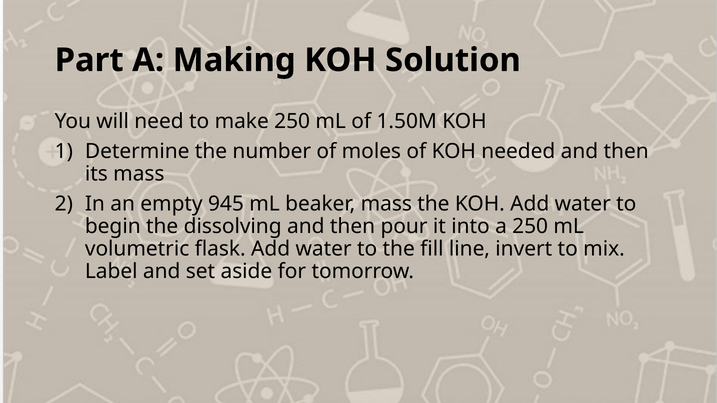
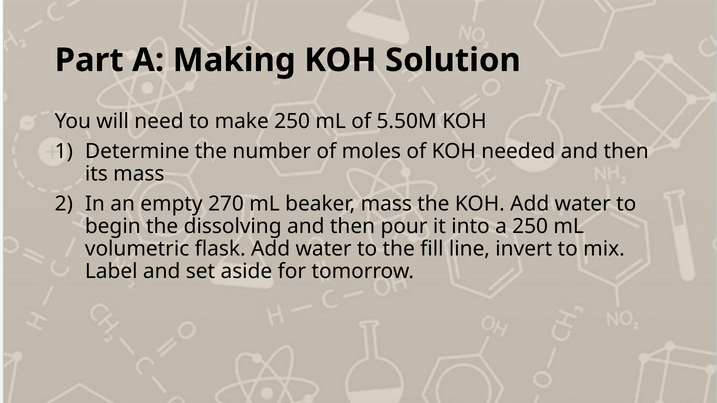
1.50M: 1.50M -> 5.50M (407, 121)
945: 945 -> 270 (226, 204)
